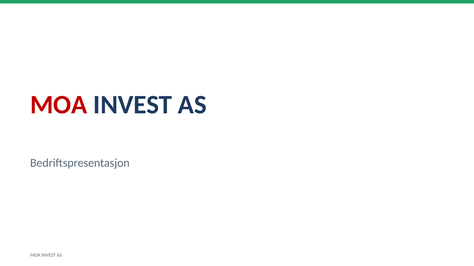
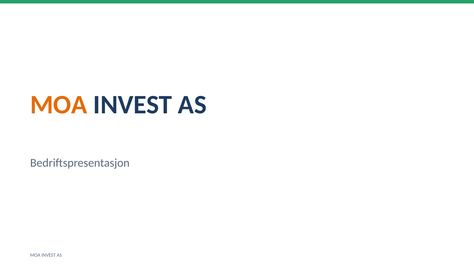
MOA colour: red -> orange (59, 105)
